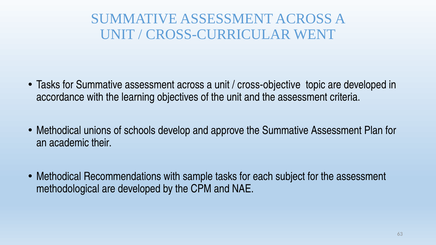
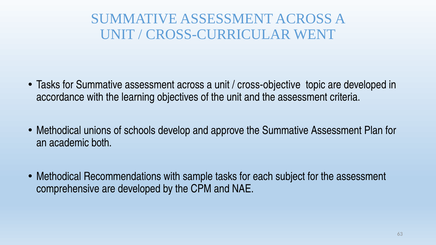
their: their -> both (102, 143)
methodological: methodological -> comprehensive (68, 189)
